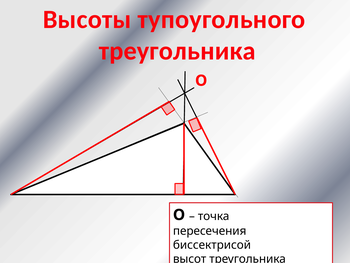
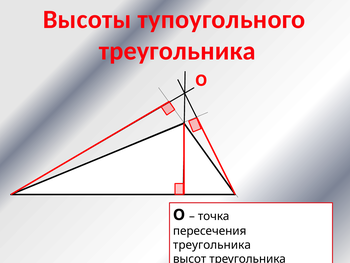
биссектрисой: биссектрисой -> треугольника (212, 245)
